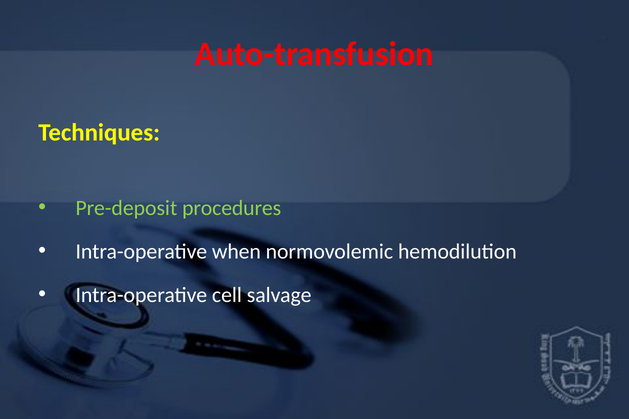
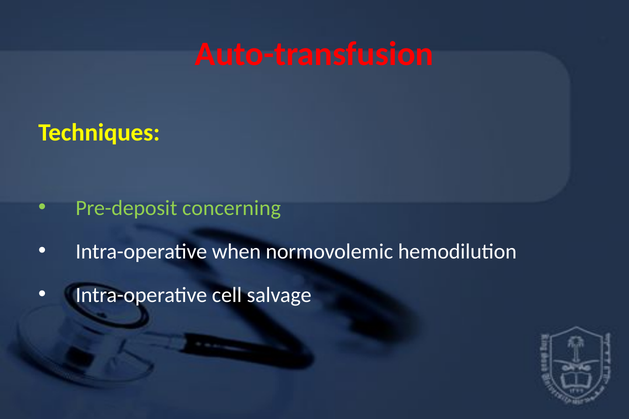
procedures: procedures -> concerning (232, 208)
